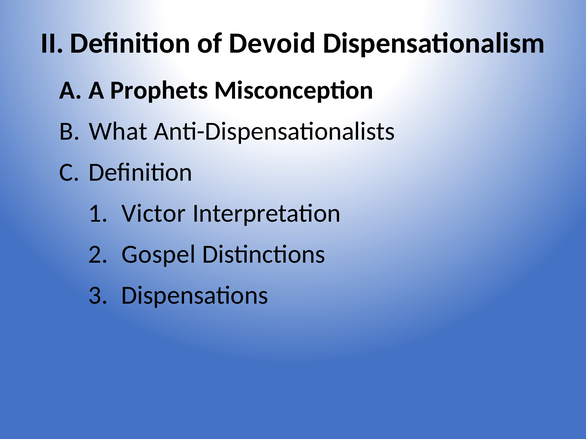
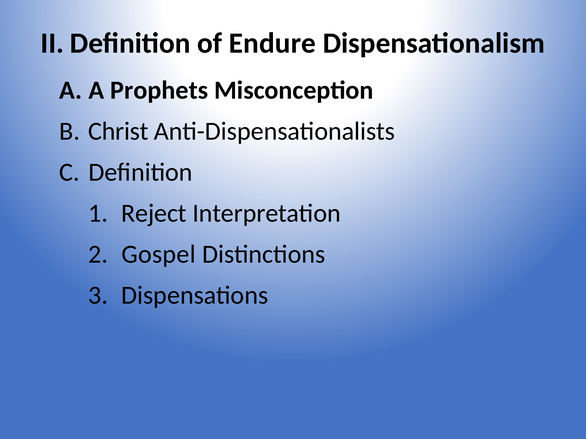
Devoid: Devoid -> Endure (272, 43)
What: What -> Christ (118, 131)
Victor: Victor -> Reject (154, 214)
